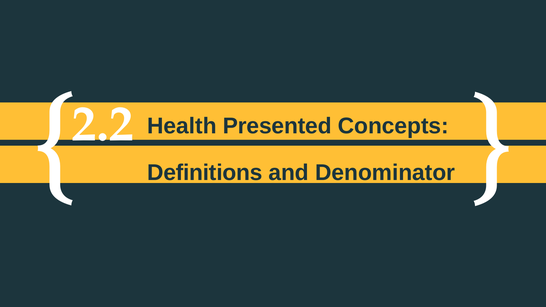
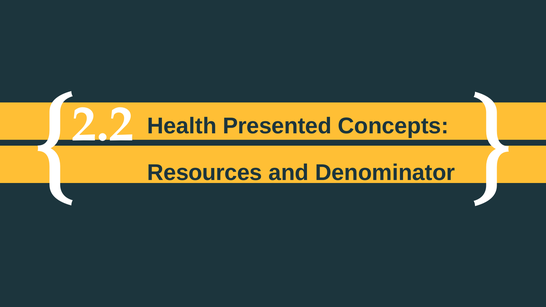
Definitions: Definitions -> Resources (205, 173)
